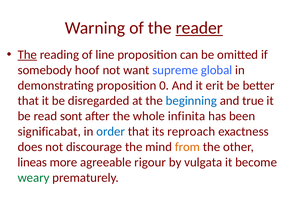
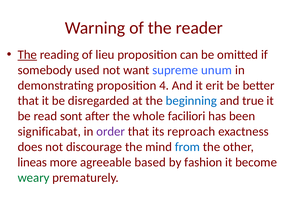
reader underline: present -> none (199, 28)
line: line -> lieu (105, 55)
hoof: hoof -> used (87, 70)
global: global -> unum (217, 70)
0: 0 -> 4 (164, 85)
infinita: infinita -> faciliori (187, 116)
order colour: blue -> purple (111, 131)
from colour: orange -> blue (187, 147)
rigour: rigour -> based (150, 162)
vulgata: vulgata -> fashion (203, 162)
